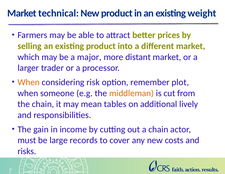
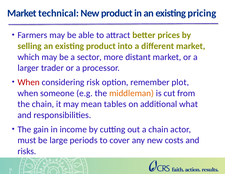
weight: weight -> pricing (202, 13)
major: major -> sector (89, 57)
When colour: orange -> red (29, 82)
lively: lively -> what (189, 104)
records: records -> periods (84, 140)
